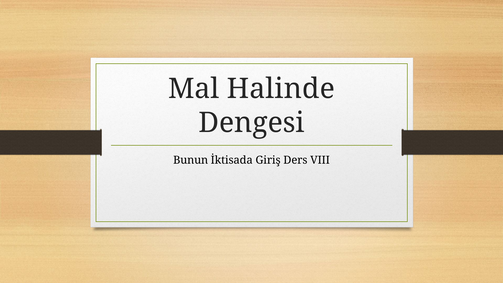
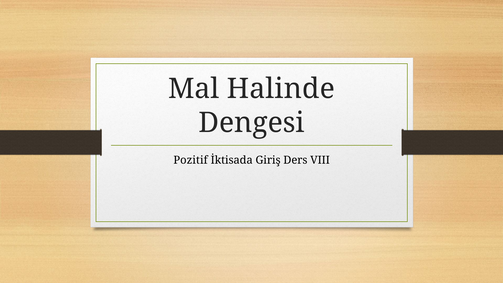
Bunun: Bunun -> Pozitif (191, 160)
